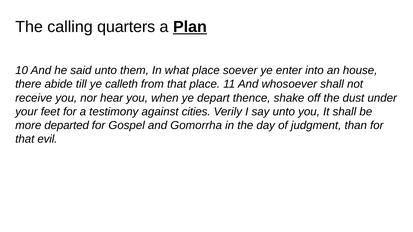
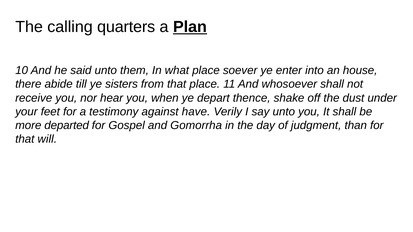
calleth: calleth -> sisters (122, 84)
cities: cities -> have (196, 112)
evil: evil -> will (47, 139)
